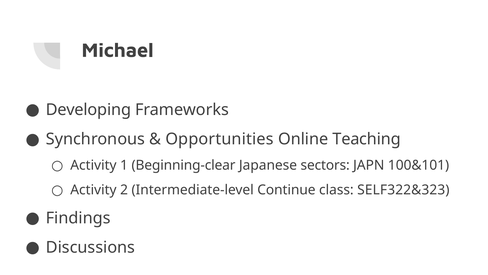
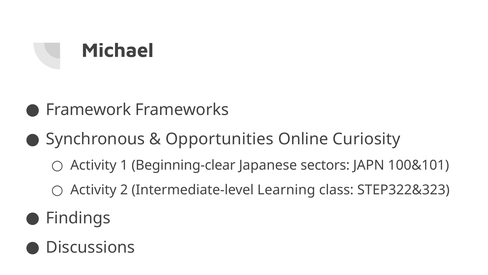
Developing: Developing -> Framework (88, 110)
Teaching: Teaching -> Curiosity (367, 139)
Continue: Continue -> Learning (286, 190)
SELF322&323: SELF322&323 -> STEP322&323 (403, 190)
